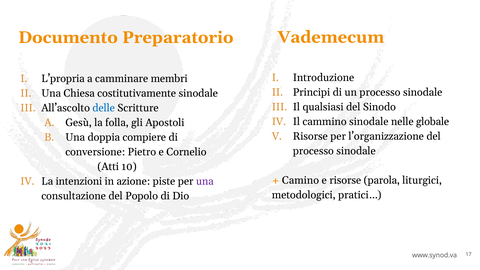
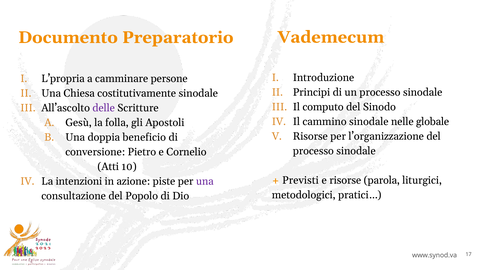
membri: membri -> persone (169, 79)
qualsiasi: qualsiasi -> computo (323, 107)
delle colour: blue -> purple (104, 108)
compiere: compiere -> beneficio (144, 137)
Camino: Camino -> Previsti (300, 180)
